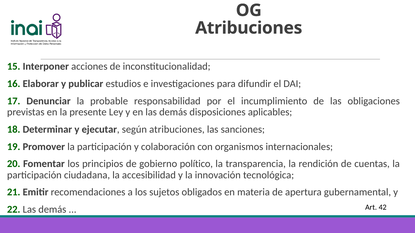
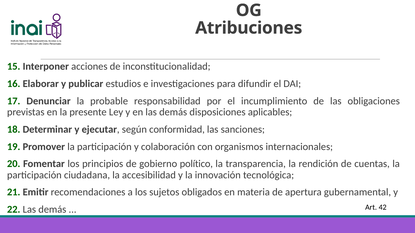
según atribuciones: atribuciones -> conformidad (177, 130)
